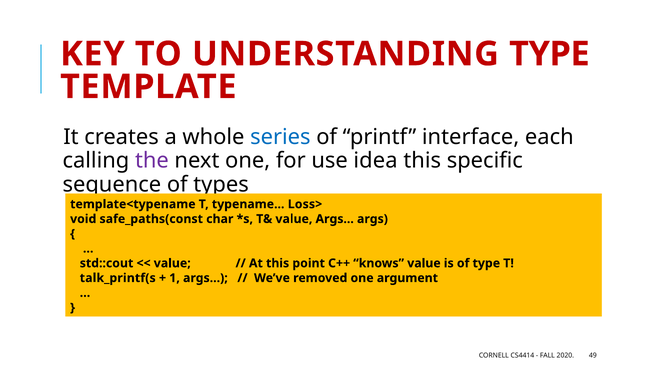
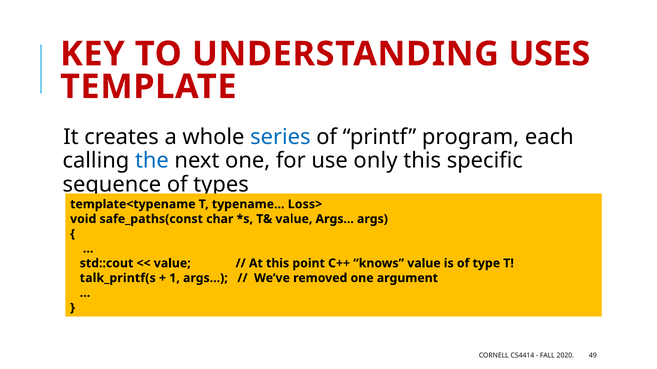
UNDERSTANDING TYPE: TYPE -> USES (549, 54)
interface: interface -> program (471, 137)
the colour: purple -> blue (152, 161)
idea: idea -> only (376, 161)
